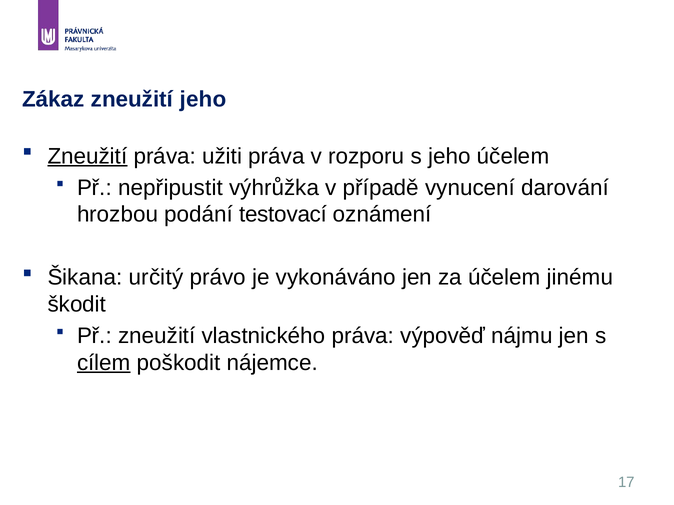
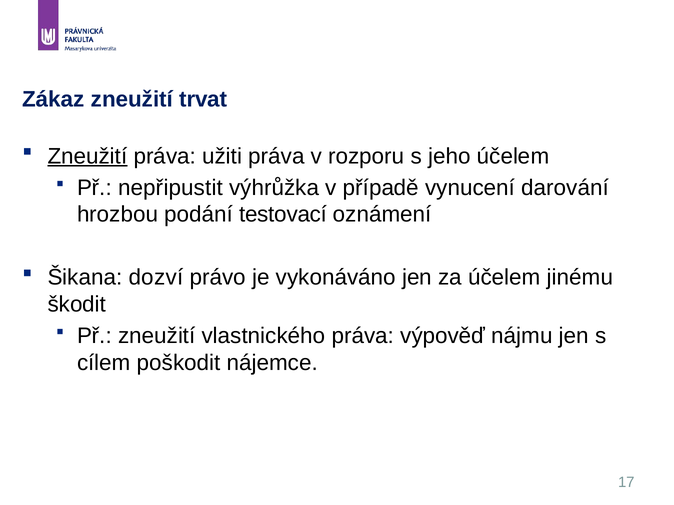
zneužití jeho: jeho -> trvat (203, 99)
určitý: určitý -> dozví (156, 278)
cílem underline: present -> none (104, 363)
